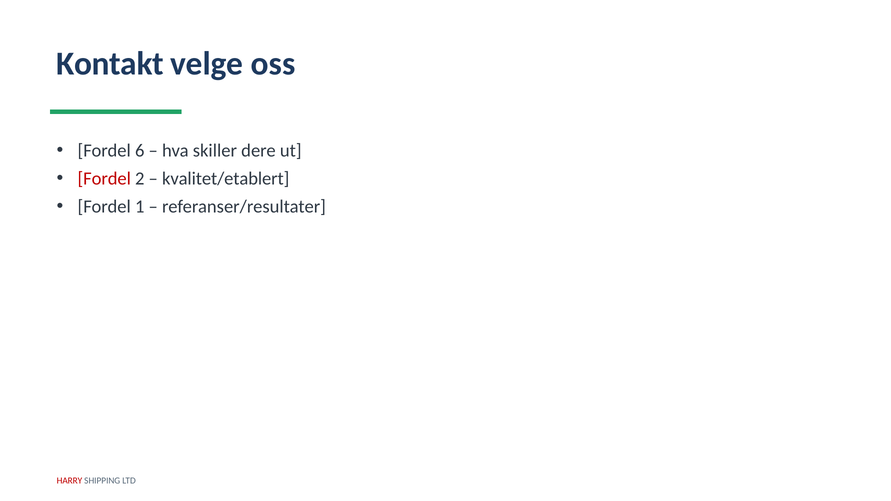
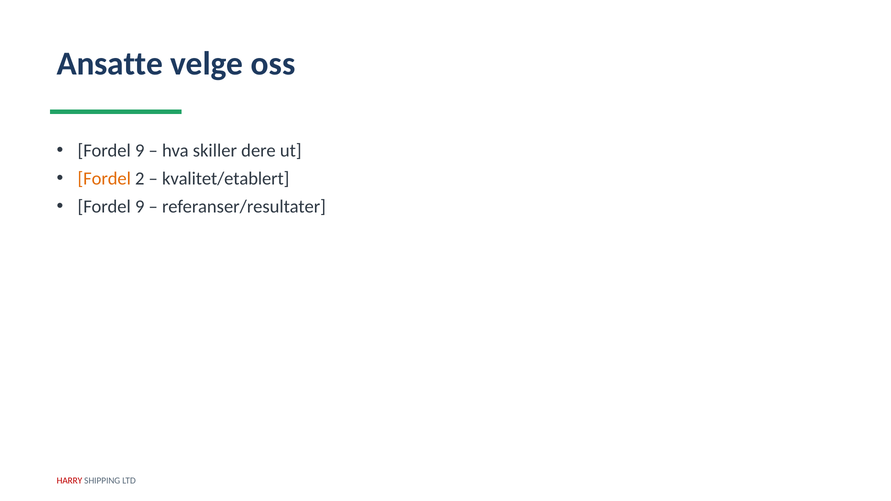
Kontakt: Kontakt -> Ansatte (110, 64)
6: 6 -> 9 (140, 151)
Fordel colour: red -> orange (104, 179)
1: 1 -> 9 (140, 207)
